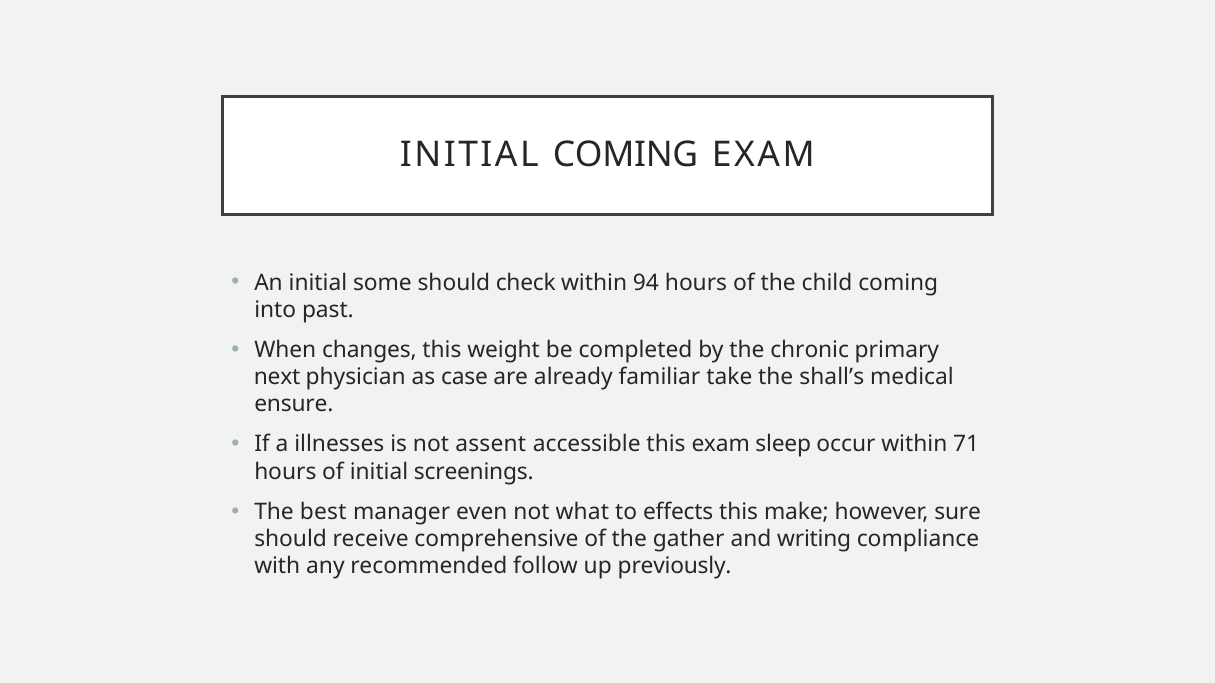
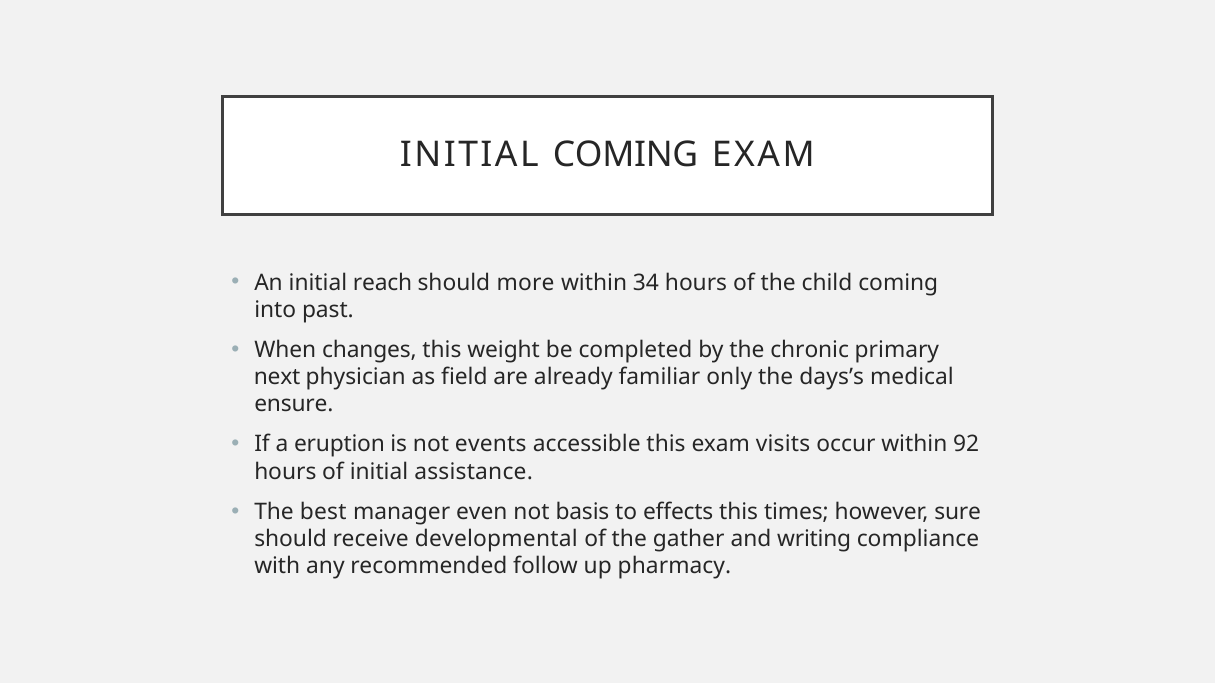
some: some -> reach (383, 283)
check: check -> more (526, 283)
94: 94 -> 34 (646, 283)
case: case -> field (464, 377)
take: take -> only (729, 377)
shall’s: shall’s -> days’s (832, 377)
illnesses: illnesses -> eruption (339, 445)
assent: assent -> events (491, 445)
sleep: sleep -> visits (783, 445)
71: 71 -> 92 (966, 445)
screenings: screenings -> assistance (474, 472)
what: what -> basis (582, 512)
make: make -> times (796, 512)
comprehensive: comprehensive -> developmental (496, 539)
previously: previously -> pharmacy (674, 567)
